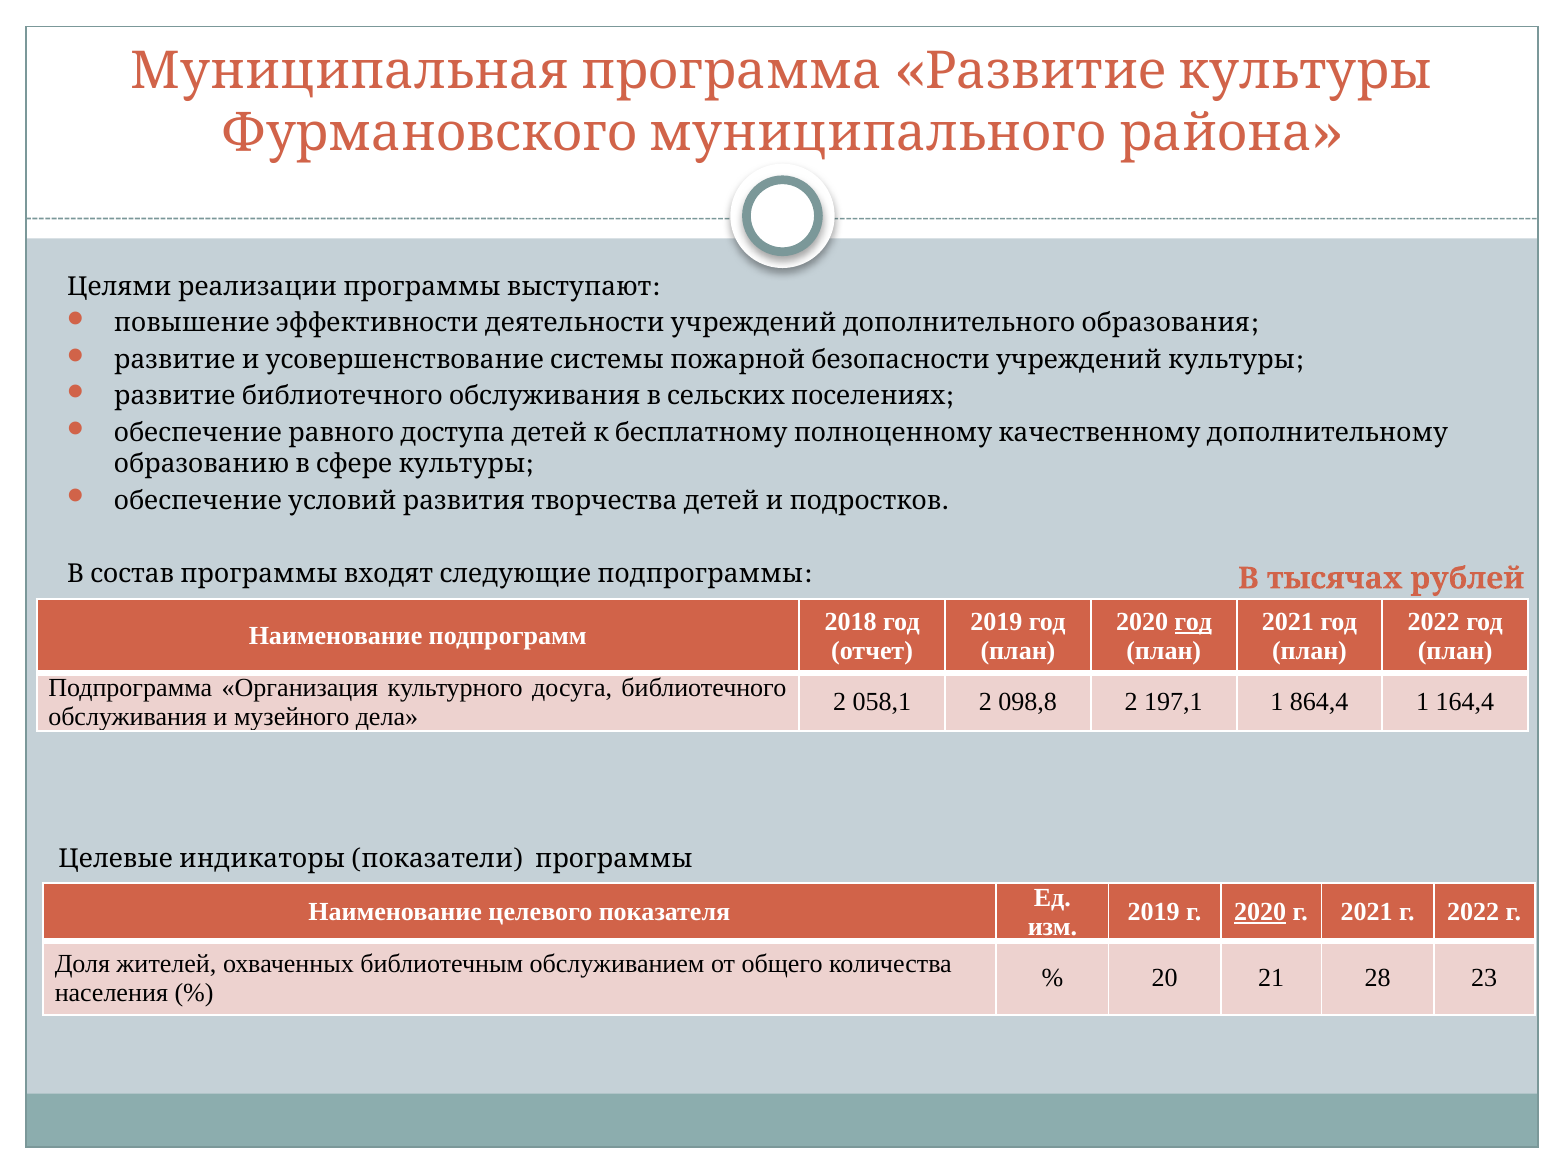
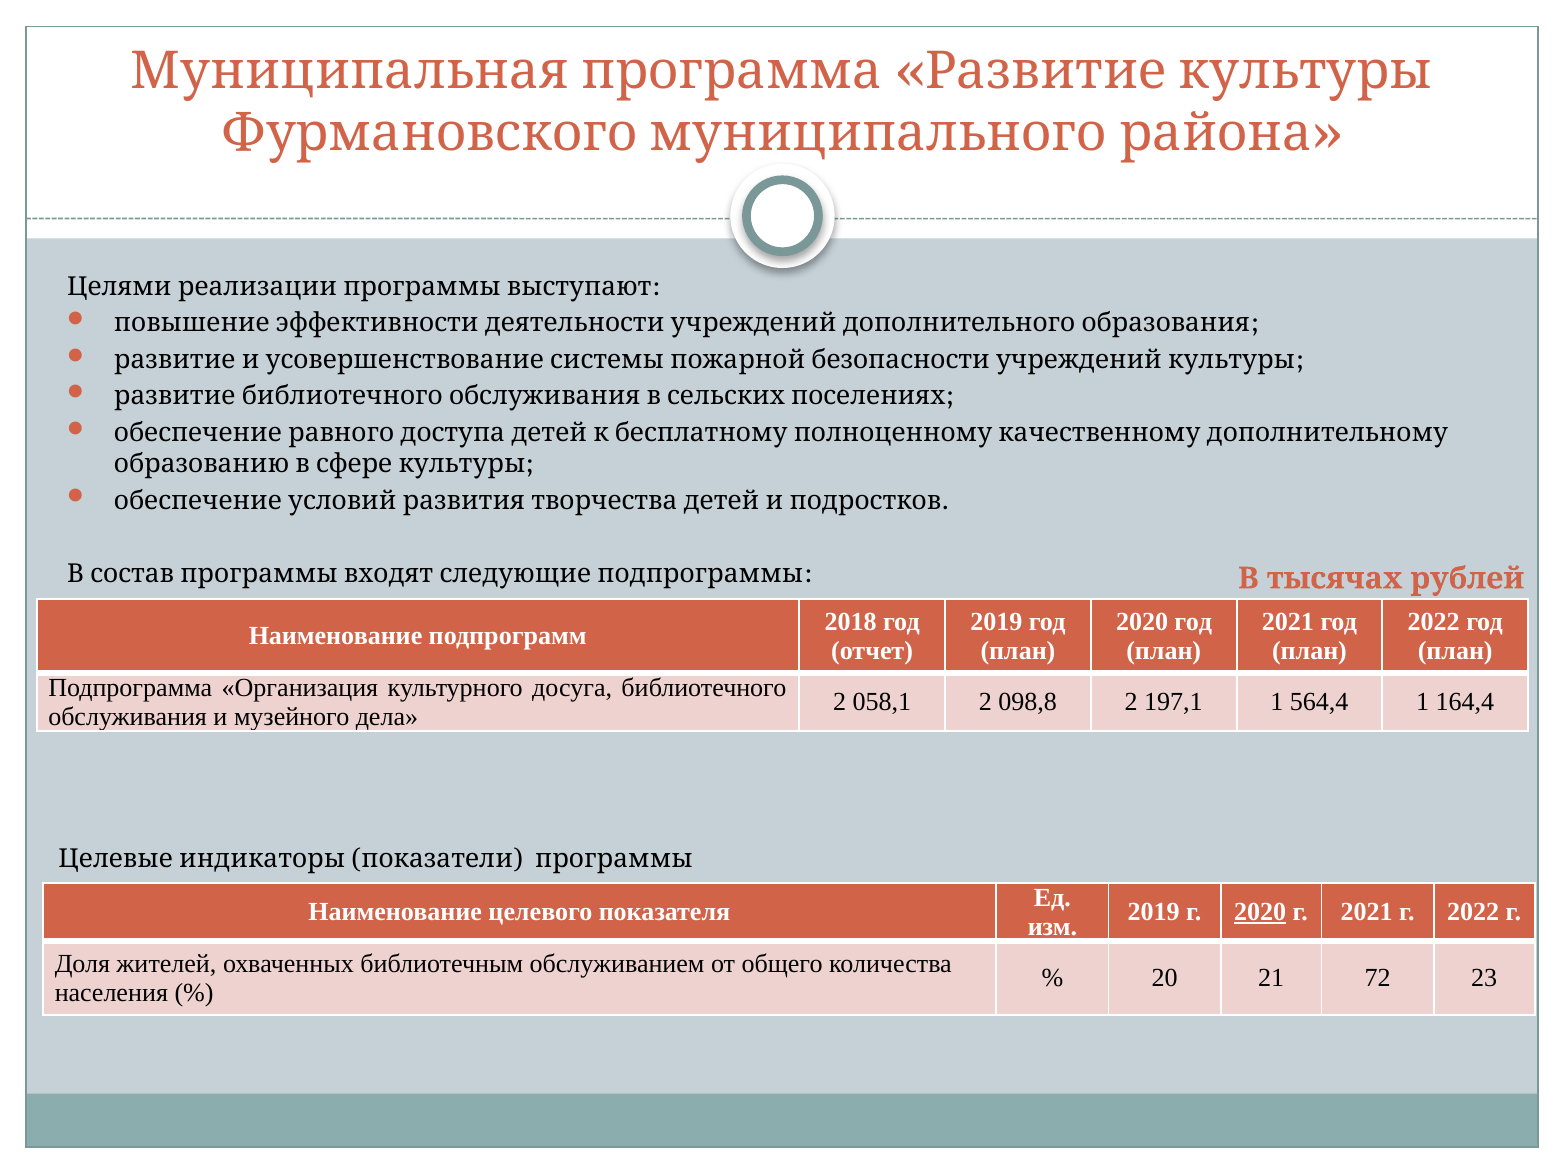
год underline: present -> none (1193, 622)
864,4: 864,4 -> 564,4 (1319, 702)
28: 28 -> 72 (1378, 978)
